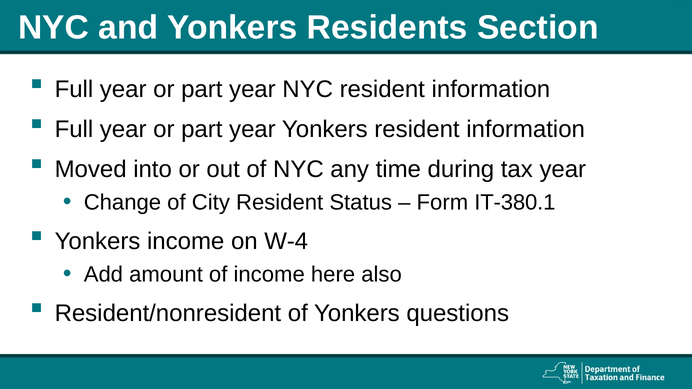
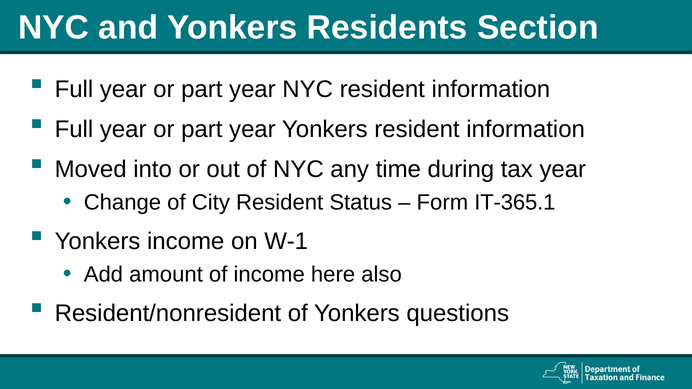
IT-380.1: IT-380.1 -> IT-365.1 (515, 202)
W-4: W-4 -> W-1 (286, 241)
